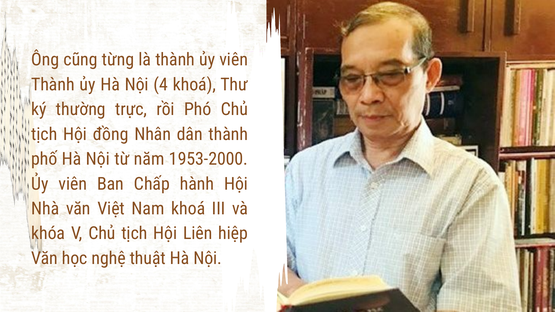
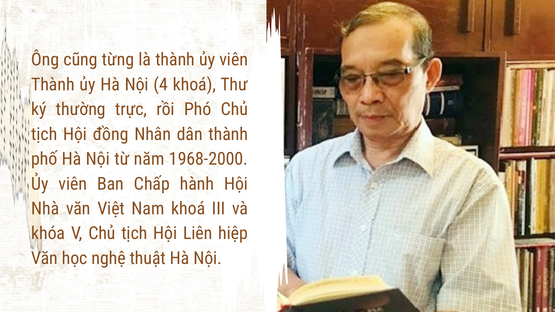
1953-2000: 1953-2000 -> 1968-2000 (208, 159)
